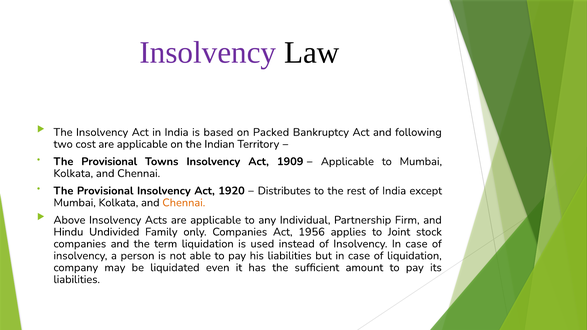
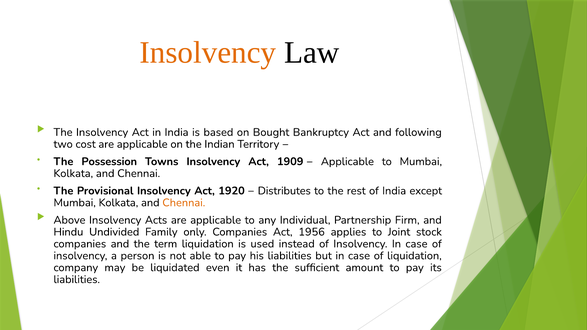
Insolvency colour: purple -> orange (208, 52)
Packed: Packed -> Bought (271, 132)
Provisional: Provisional -> Possession (109, 162)
